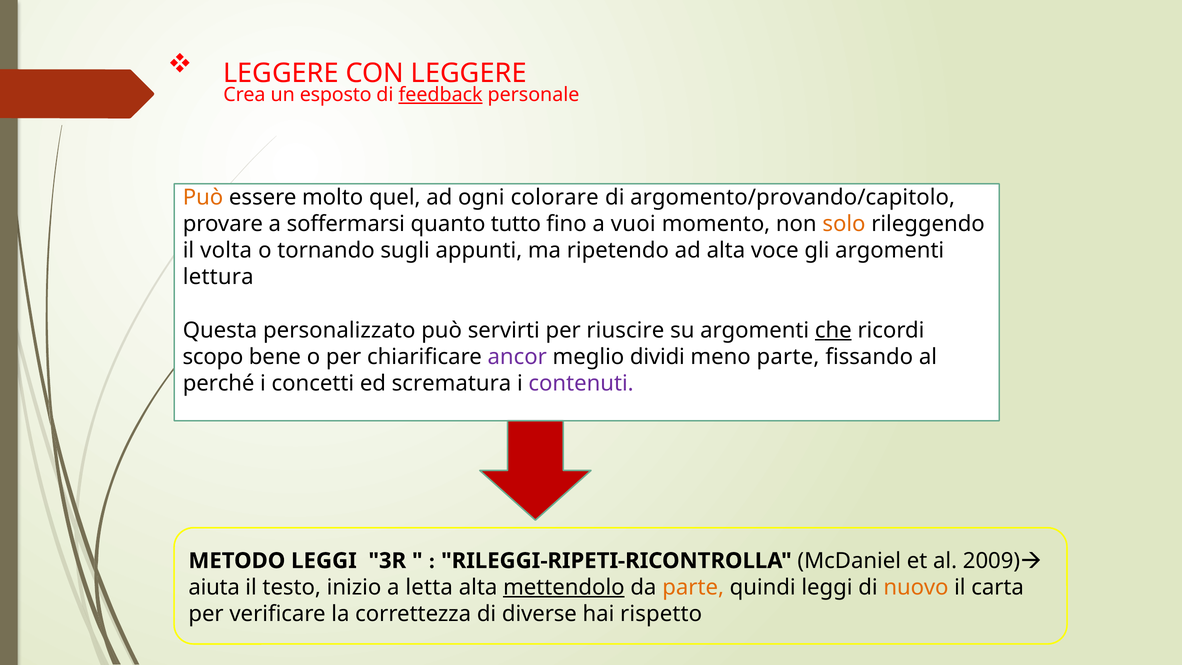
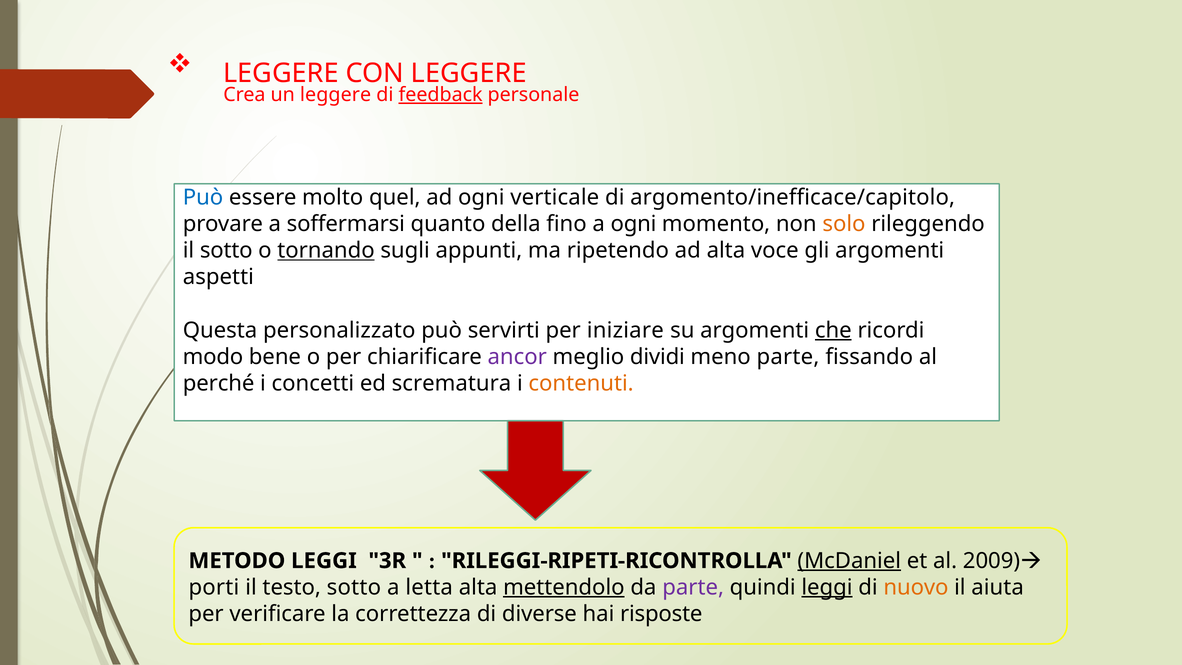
un esposto: esposto -> leggere (336, 95)
Può colour: orange -> blue (203, 197)
colorare: colorare -> verticale (555, 197)
argomento/provando/capitolo: argomento/provando/capitolo -> argomento/inefficace/capitolo (793, 197)
tutto: tutto -> della (516, 224)
a vuoi: vuoi -> ogni (633, 224)
il volta: volta -> sotto (226, 251)
tornando underline: none -> present (326, 251)
lettura: lettura -> aspetti (218, 277)
riuscire: riuscire -> iniziare (625, 330)
scopo: scopo -> modo (213, 357)
contenuti colour: purple -> orange (581, 383)
McDaniel underline: none -> present (849, 561)
aiuta: aiuta -> porti (214, 587)
testo inizio: inizio -> sotto (354, 587)
parte colour: orange -> purple (693, 587)
leggi underline: none -> present (827, 587)
carta: carta -> aiuta (998, 587)
rispetto: rispetto -> risposte (661, 614)
